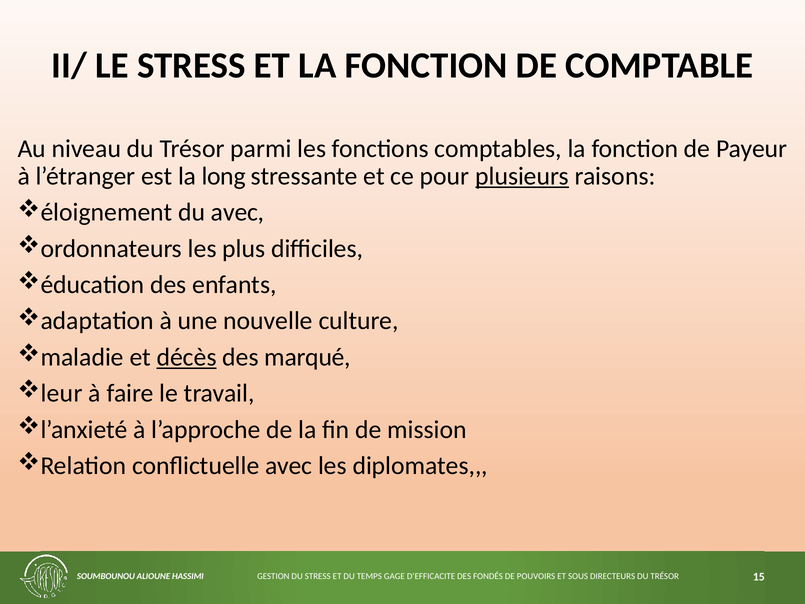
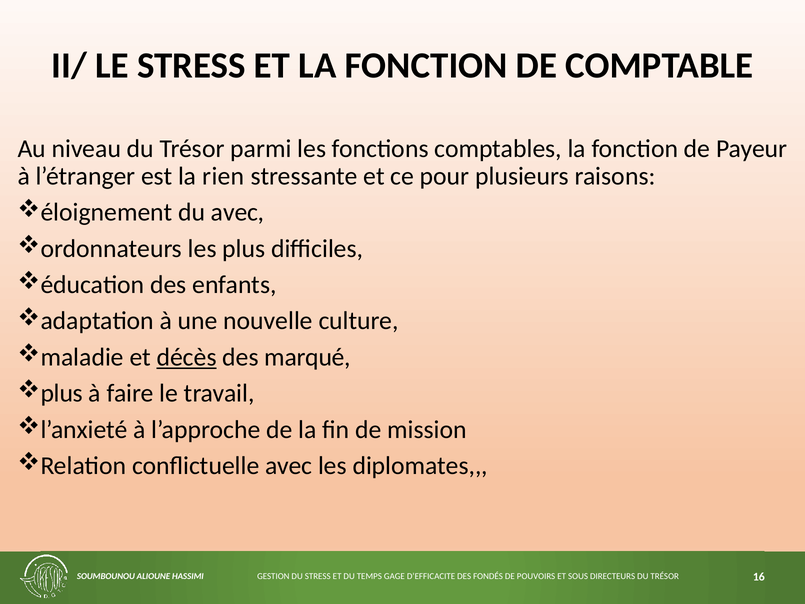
long: long -> rien (223, 176)
plusieurs underline: present -> none (522, 176)
leur: leur -> plus (62, 393)
15: 15 -> 16 (759, 576)
